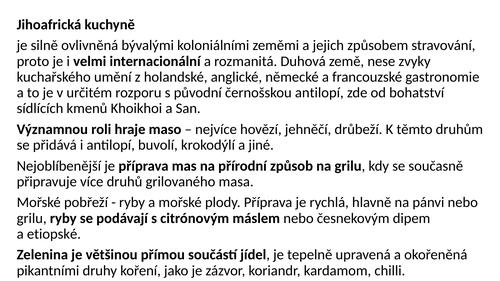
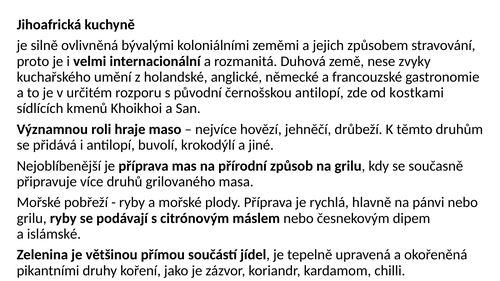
bohatství: bohatství -> kostkami (417, 93)
etiopské: etiopské -> islámské (54, 234)
